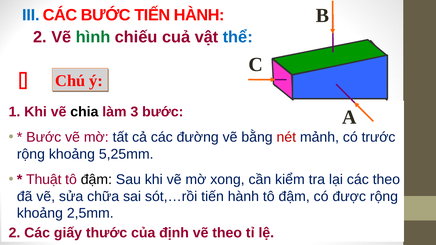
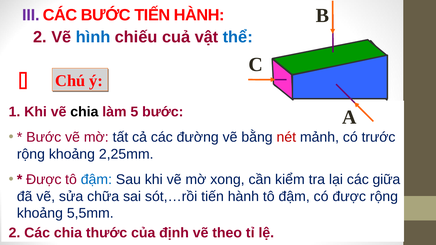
III colour: blue -> purple (31, 15)
hình colour: green -> blue (93, 37)
3: 3 -> 5 (134, 112)
5,25mm: 5,25mm -> 2,25mm (126, 154)
Thuật: Thuật -> Được (44, 180)
đậm colour: black -> blue (96, 180)
các theo: theo -> giữa (386, 180)
2,5mm: 2,5mm -> 5,5mm (90, 214)
Các giấy: giấy -> chia (68, 233)
